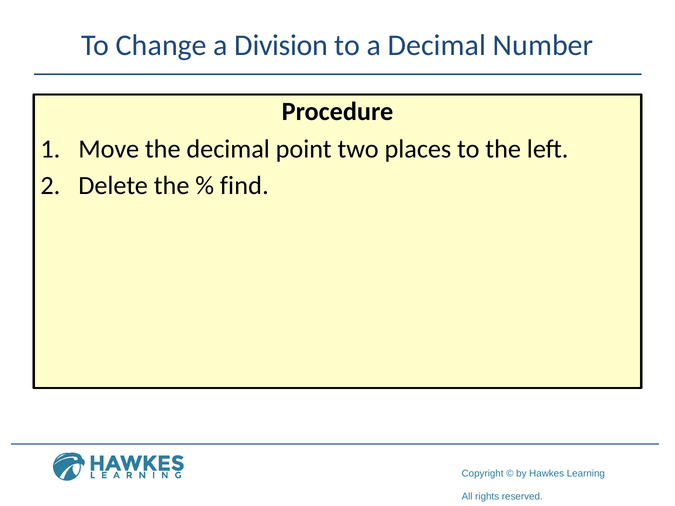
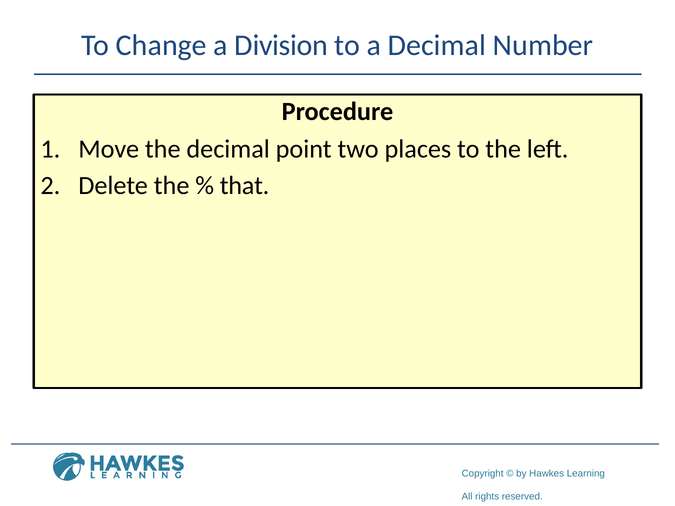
find: find -> that (245, 186)
